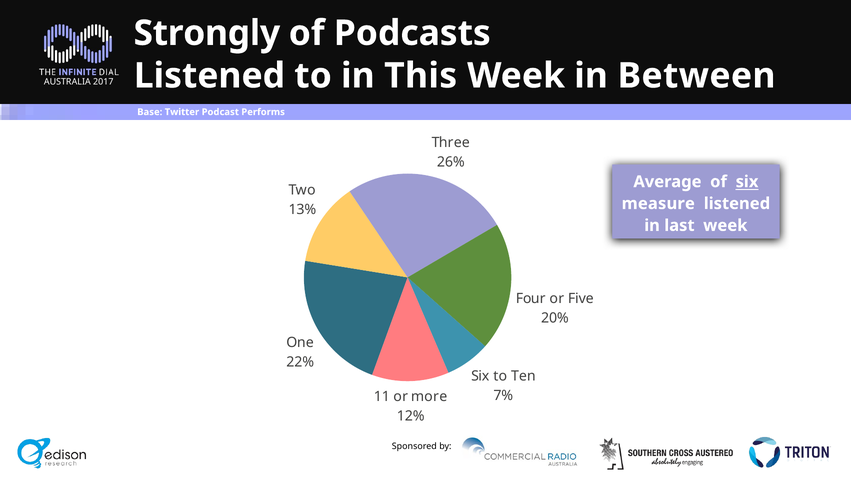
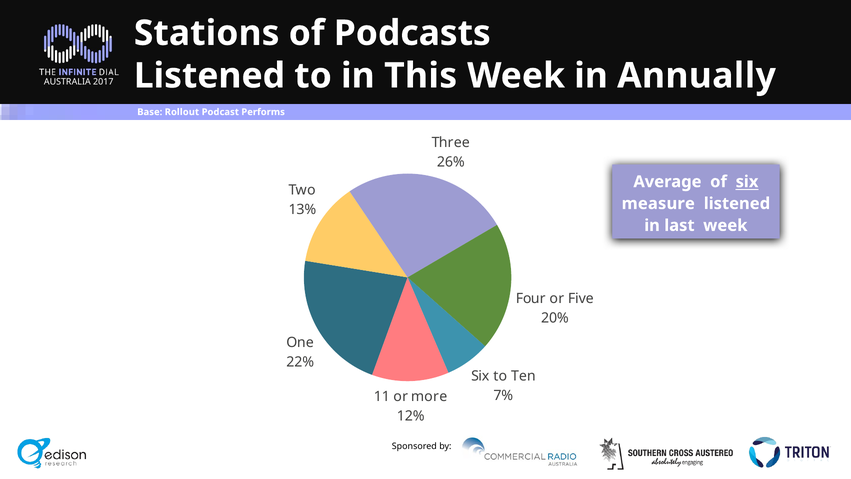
Strongly: Strongly -> Stations (207, 33)
Between: Between -> Annually (696, 76)
Twitter: Twitter -> Rollout (182, 112)
